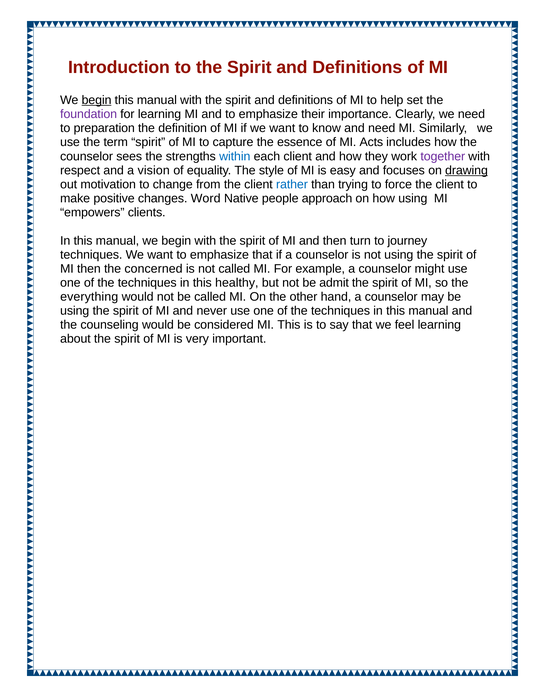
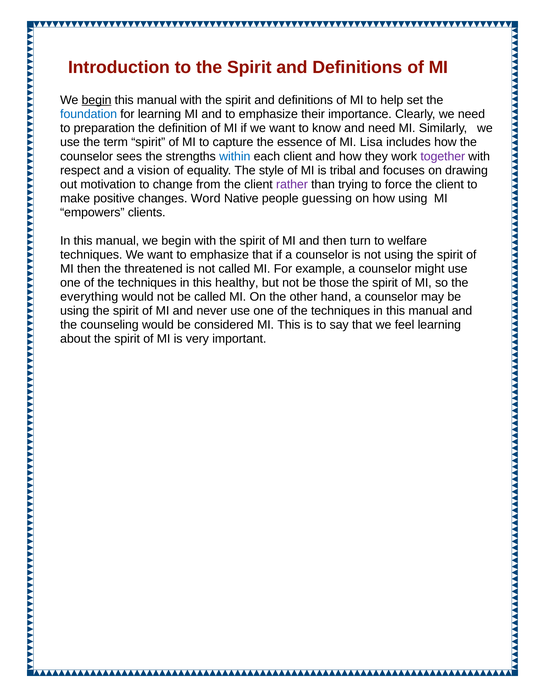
foundation colour: purple -> blue (89, 114)
Acts: Acts -> Lisa (371, 142)
easy: easy -> tribal (343, 170)
drawing underline: present -> none (466, 170)
rather colour: blue -> purple (292, 185)
approach: approach -> guessing (327, 199)
journey: journey -> welfare (407, 241)
concerned: concerned -> threatened (154, 269)
admit: admit -> those (334, 283)
